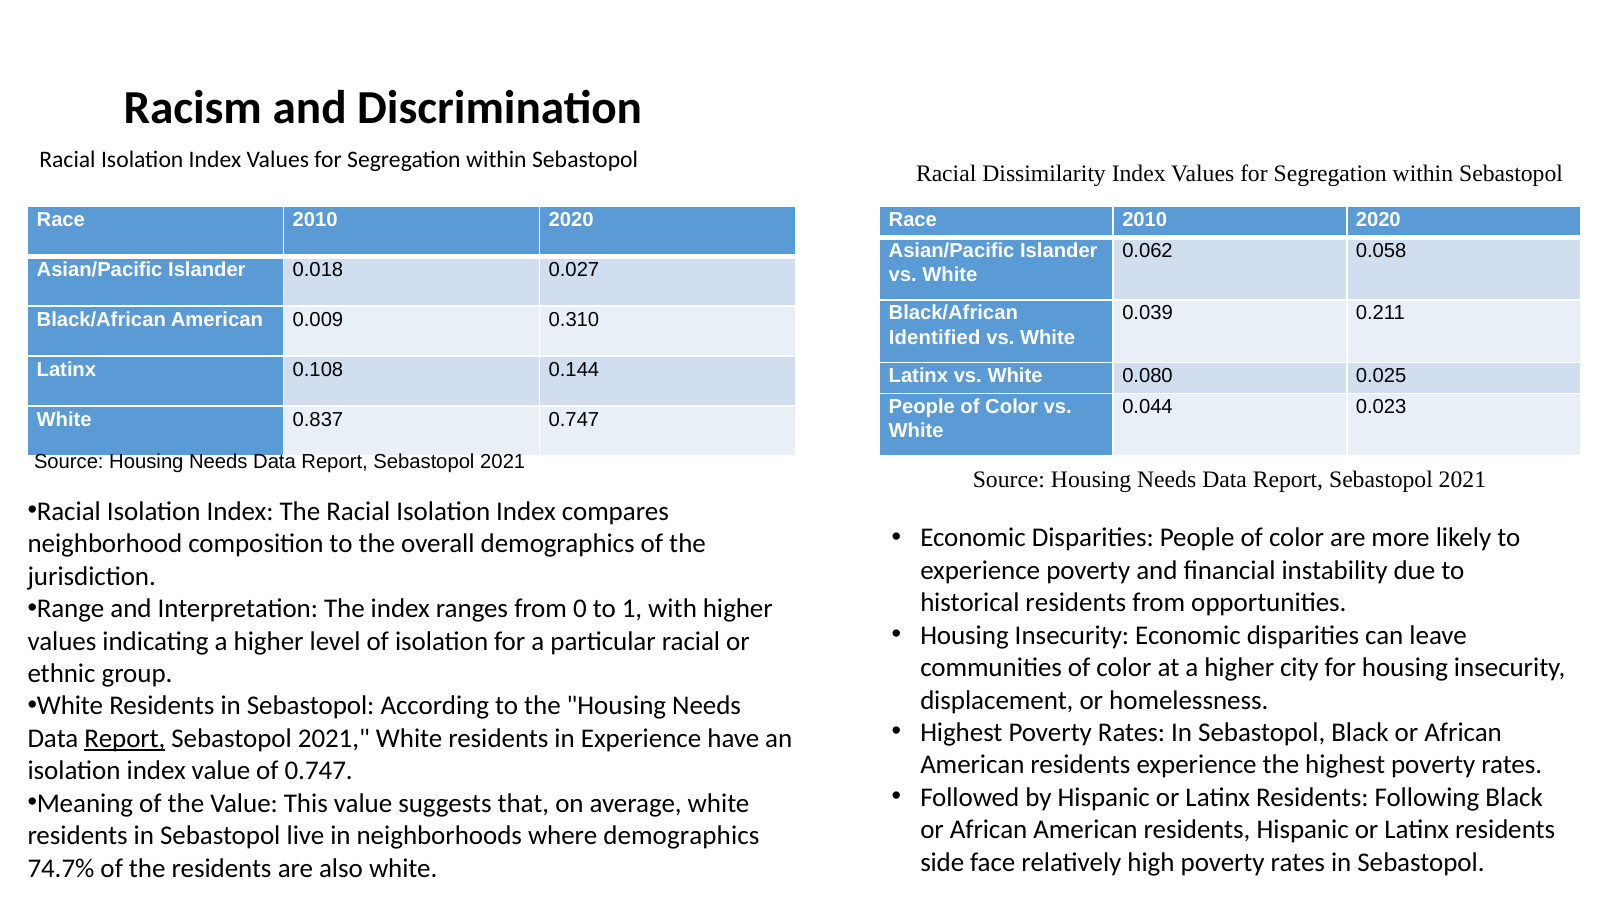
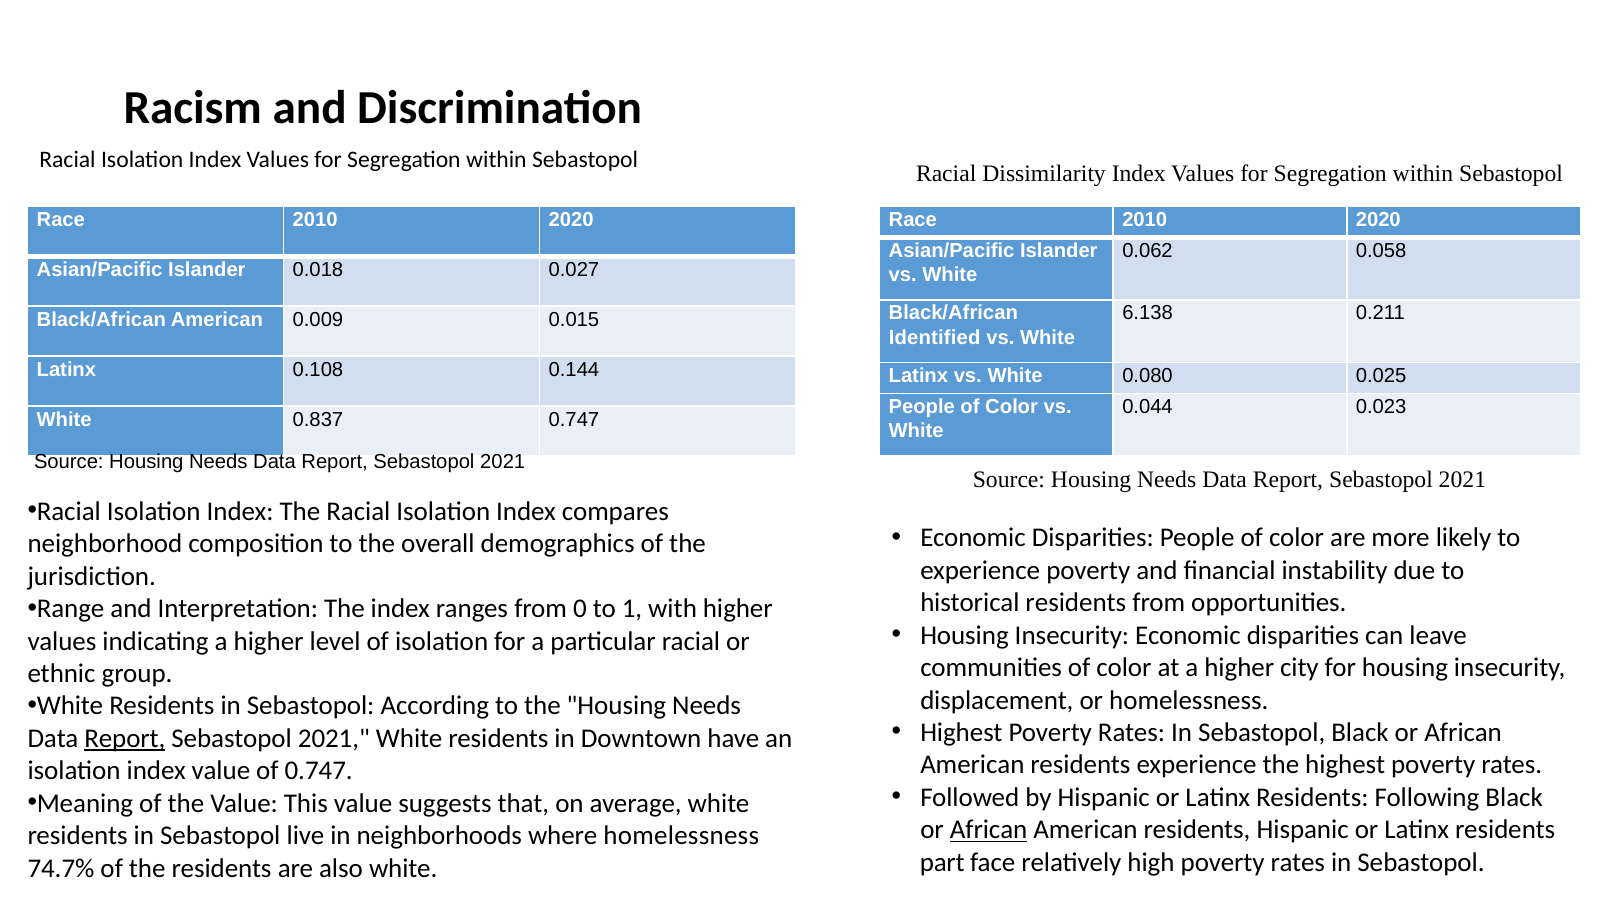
0.039: 0.039 -> 6.138 (1148, 313)
0.310: 0.310 -> 0.015 (574, 319)
in Experience: Experience -> Downtown (641, 738)
African underline: none -> present (989, 830)
where demographics: demographics -> homelessness (681, 836)
side: side -> part (942, 862)
